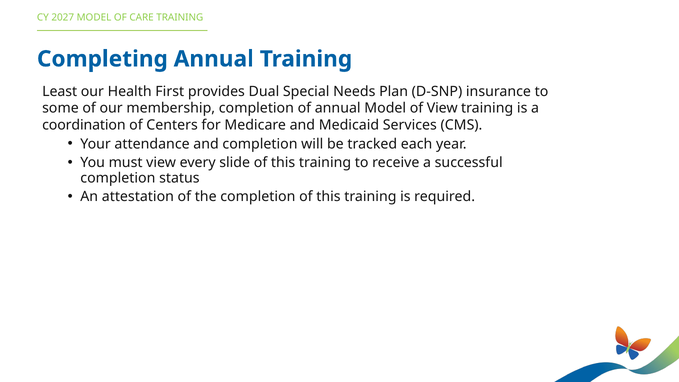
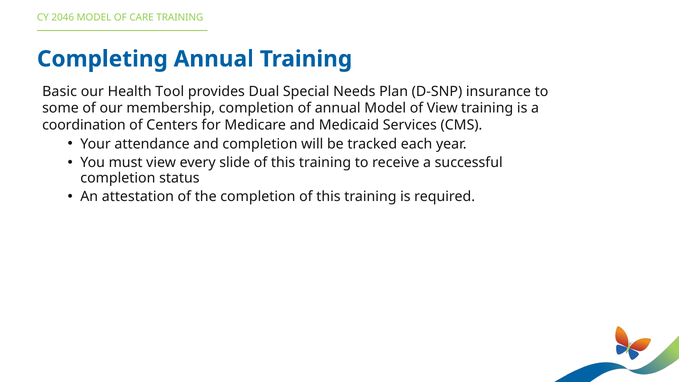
2027: 2027 -> 2046 (63, 18)
Least: Least -> Basic (60, 91)
First: First -> Tool (170, 91)
